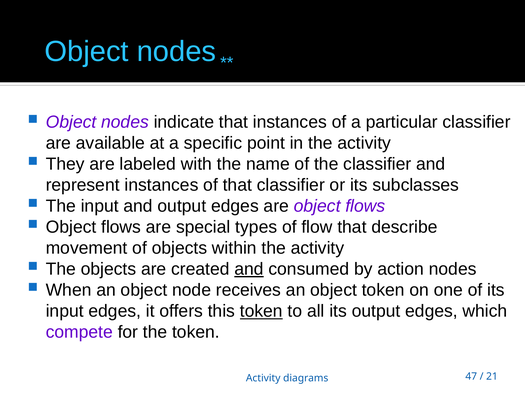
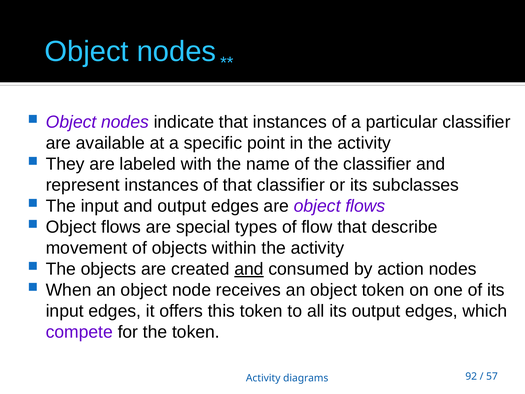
token underline: present -> none (261, 311)
47: 47 -> 92 (471, 376)
21: 21 -> 57 (492, 376)
